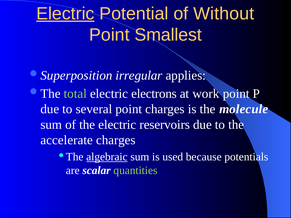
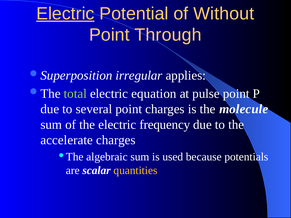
Smallest: Smallest -> Through (168, 35)
electrons: electrons -> equation (154, 94)
work: work -> pulse (206, 94)
reservoirs: reservoirs -> frequency (165, 125)
algebraic underline: present -> none (107, 157)
quantities colour: light green -> yellow (136, 171)
